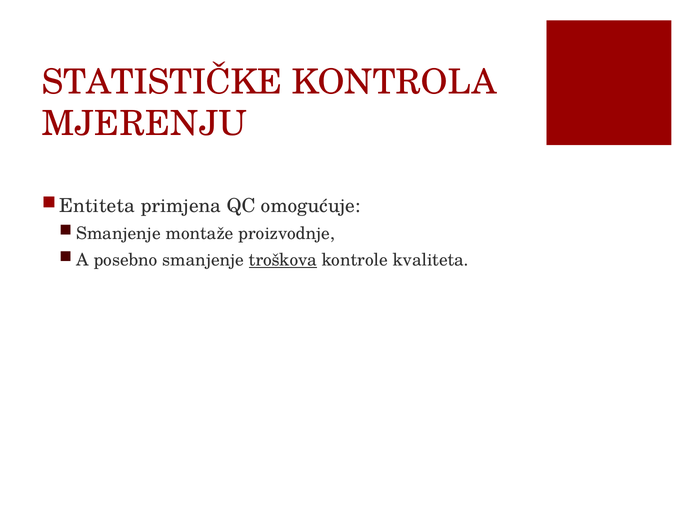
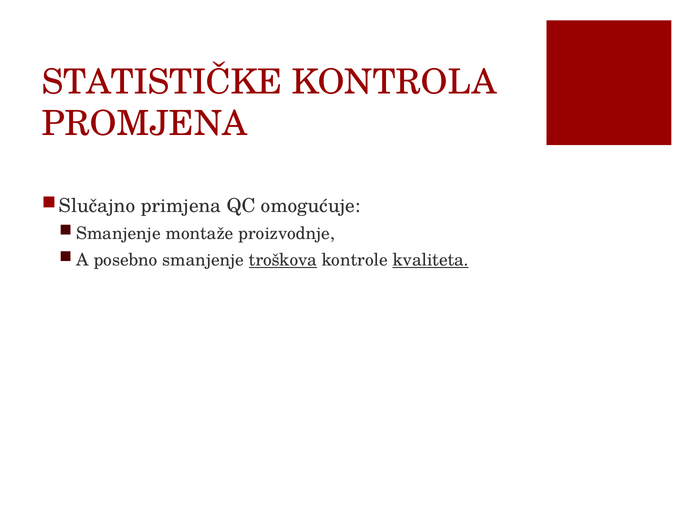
MJERENJU: MJERENJU -> PROMJENA (144, 124)
Entiteta: Entiteta -> Slučajno (97, 206)
kvaliteta underline: none -> present (431, 260)
